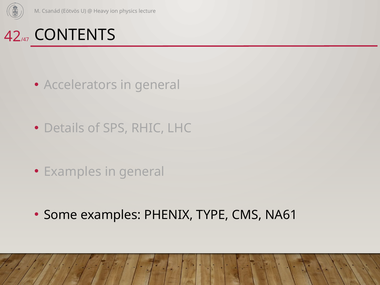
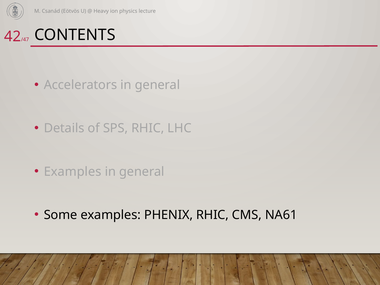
PHENIX TYPE: TYPE -> RHIC (212, 215)
